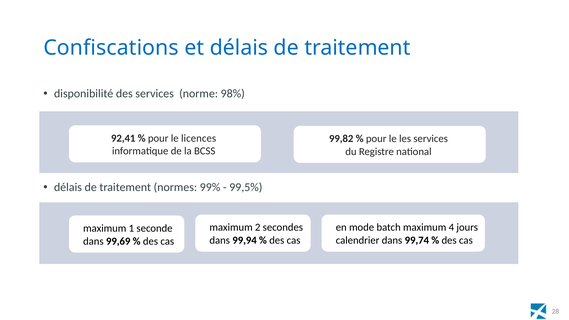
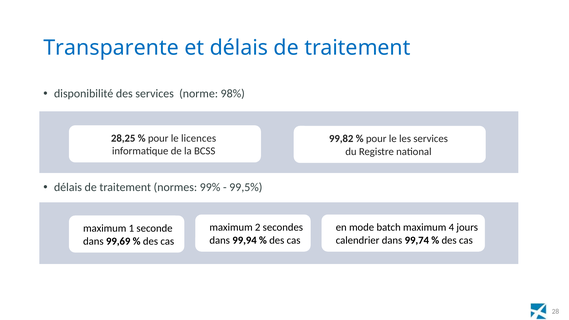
Confiscations: Confiscations -> Transparente (111, 48)
92,41: 92,41 -> 28,25 (123, 138)
